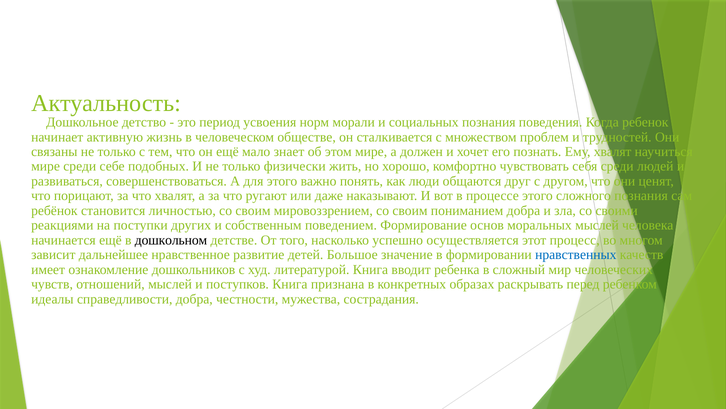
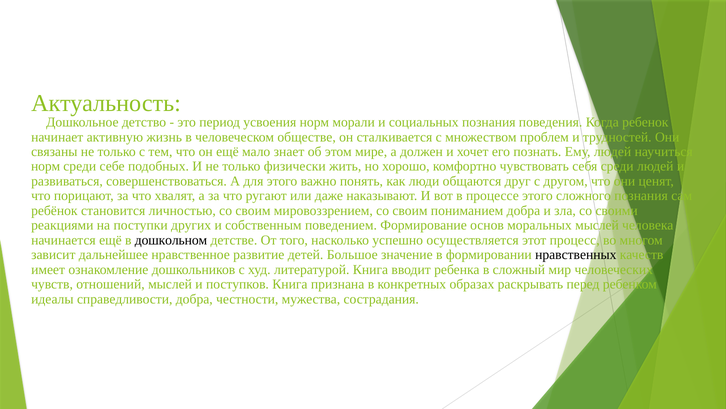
Ему хвалят: хвалят -> людей (613, 152)
мире: мире -> норм (46, 166)
нравственных colour: blue -> black (576, 254)
